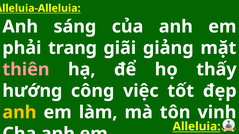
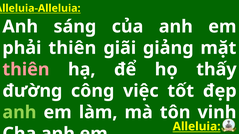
phải trang: trang -> thiên (72, 48)
hướng: hướng -> đường (32, 91)
anh colour: yellow -> light green (19, 113)
